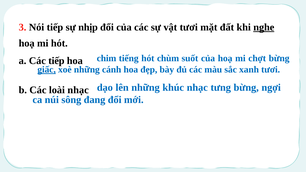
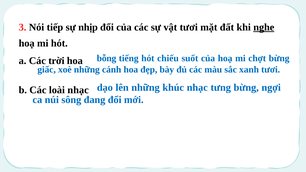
chim: chim -> bỗng (107, 58)
chùm: chùm -> chiếu (168, 58)
Các tiếp: tiếp -> trời (56, 61)
giấc underline: present -> none (47, 70)
